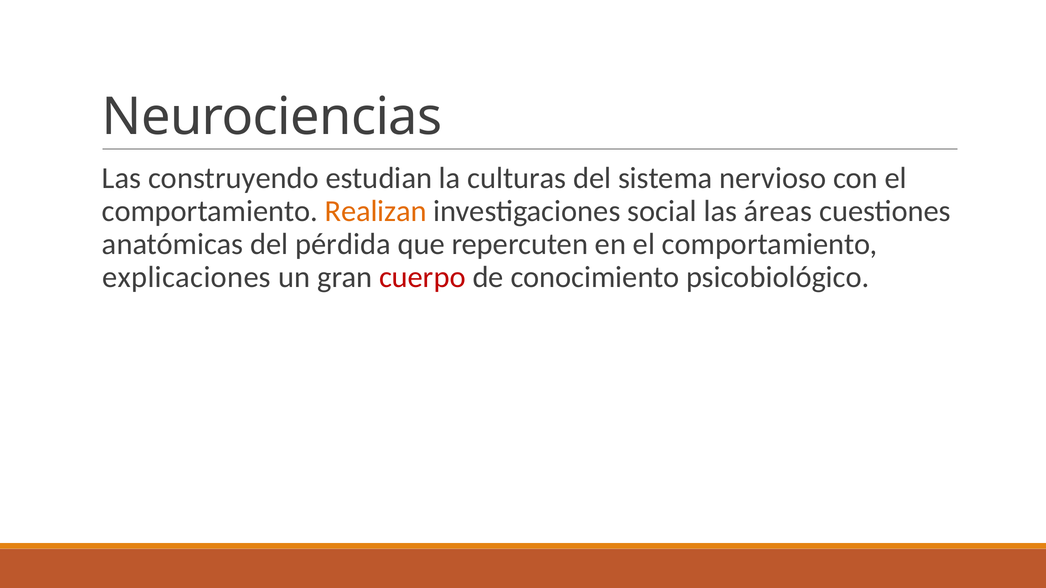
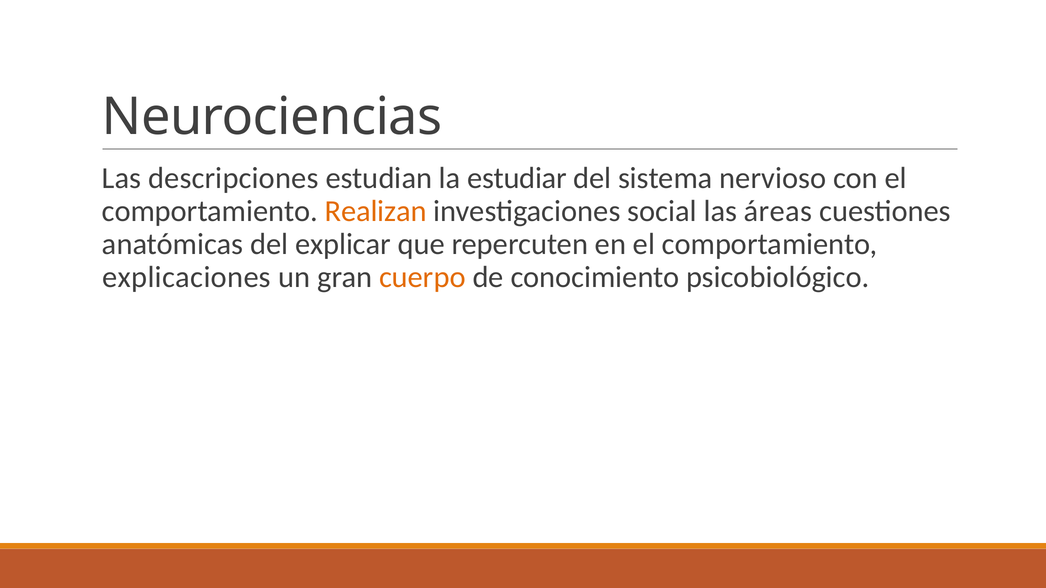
construyendo: construyendo -> descripciones (233, 179)
culturas: culturas -> estudiar (517, 179)
pérdida: pérdida -> explicar (343, 244)
cuerpo colour: red -> orange (422, 277)
